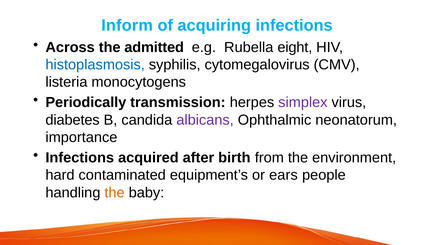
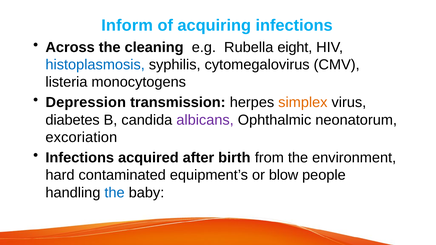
admitted: admitted -> cleaning (154, 47)
Periodically: Periodically -> Depression (86, 103)
simplex colour: purple -> orange (303, 103)
importance: importance -> excoriation (81, 137)
ears: ears -> blow (284, 175)
the colour: orange -> blue (115, 193)
